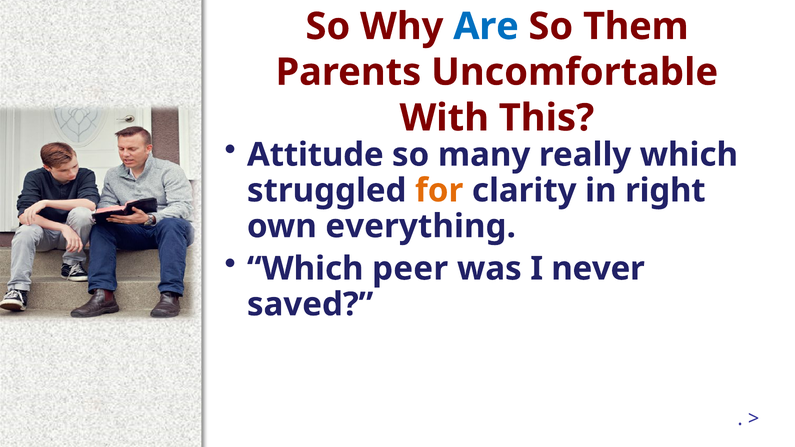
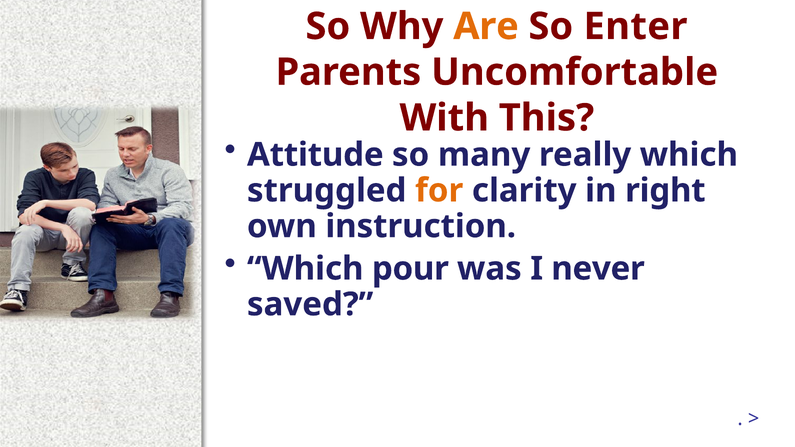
Are colour: blue -> orange (486, 26)
Them: Them -> Enter (635, 26)
everything: everything -> instruction (421, 226)
peer: peer -> pour (410, 269)
